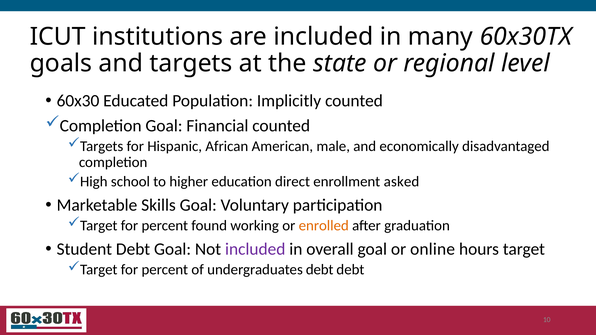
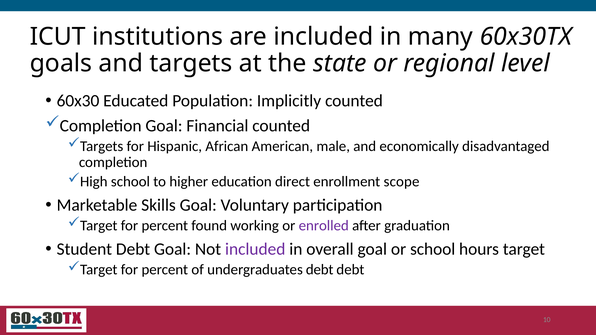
asked: asked -> scope (402, 182)
enrolled colour: orange -> purple (324, 226)
or online: online -> school (433, 249)
